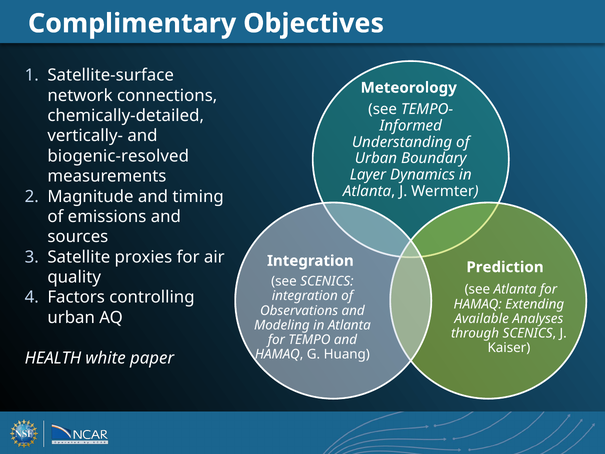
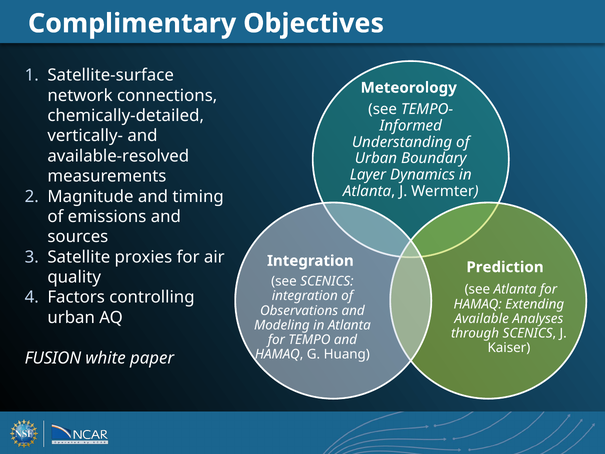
biogenic-resolved: biogenic-resolved -> available-resolved (118, 156)
HEALTH: HEALTH -> FUSION (53, 358)
